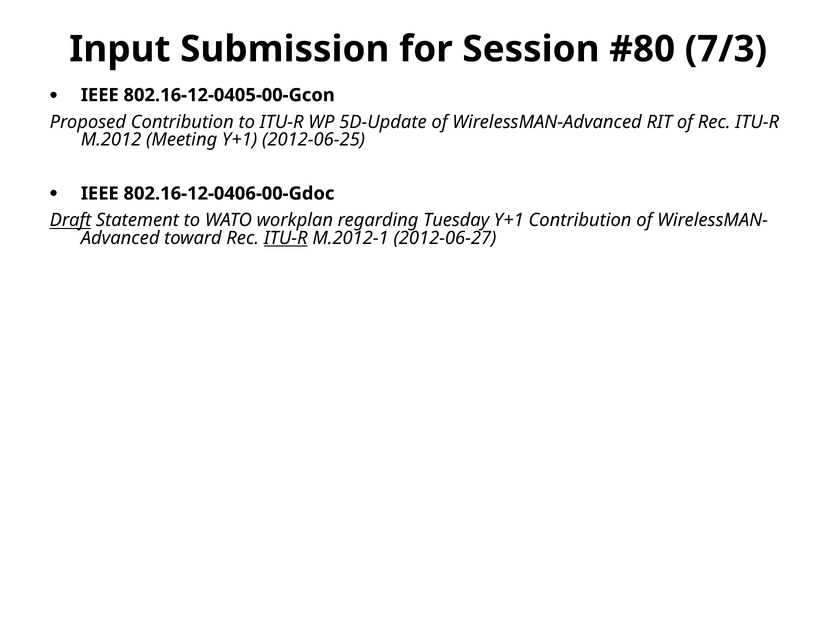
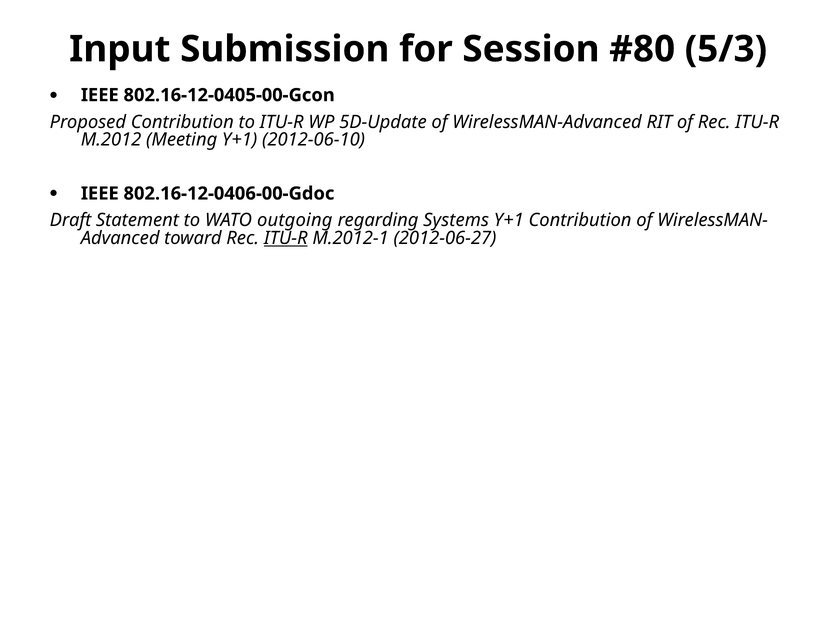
7/3: 7/3 -> 5/3 (726, 49)
2012-06-25: 2012-06-25 -> 2012-06-10 (314, 140)
Draft underline: present -> none (71, 220)
workplan: workplan -> outgoing (295, 220)
Tuesday: Tuesday -> Systems (456, 220)
